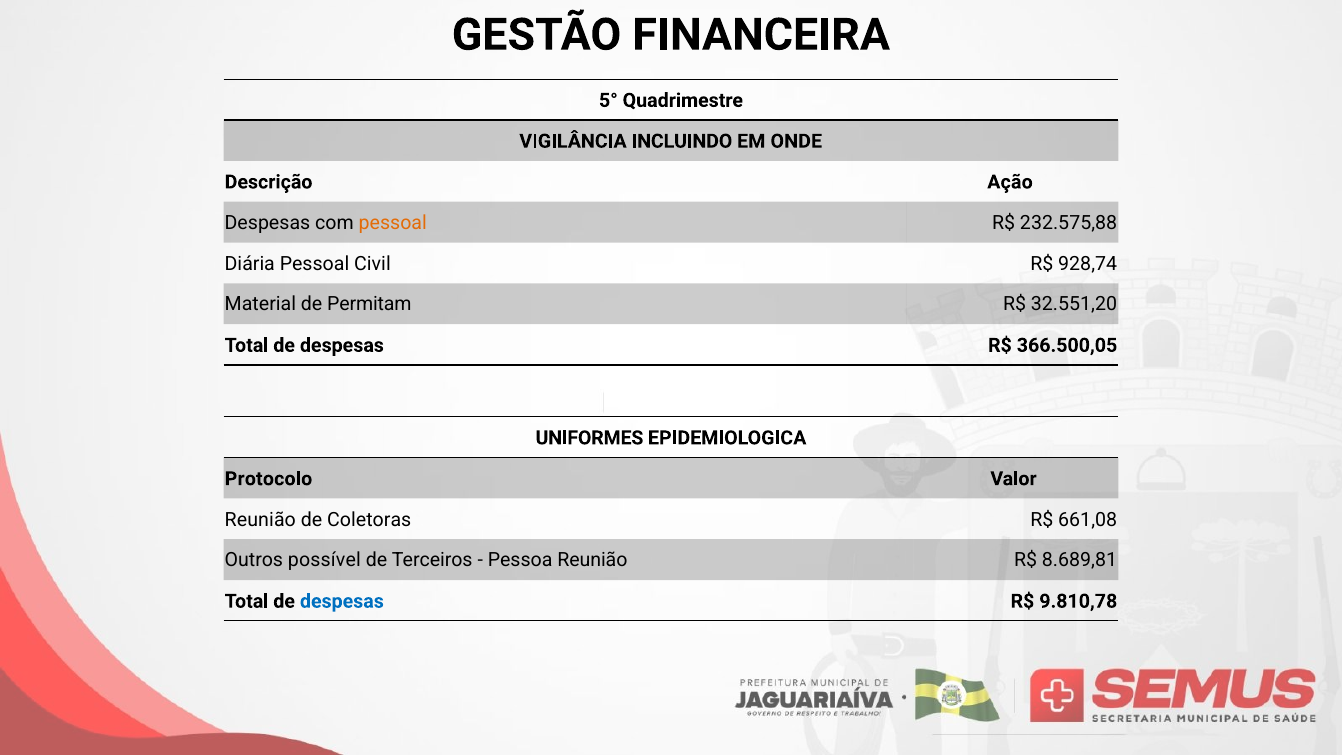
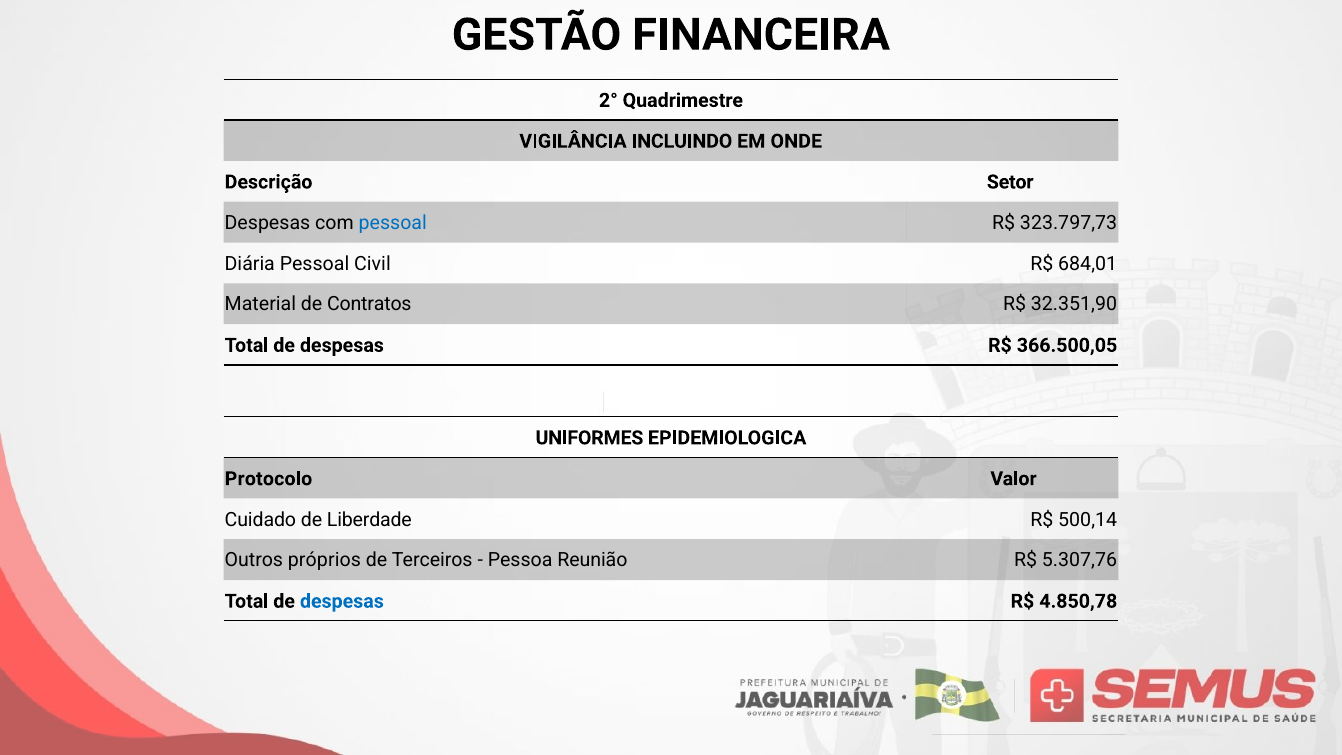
5°: 5° -> 2° (608, 100)
Ação: Ação -> Setor (1010, 182)
pessoal colour: orange -> blue (393, 223)
232.575,88: 232.575,88 -> 323.797,73 (1069, 223)
928,74: 928,74 -> 684,01 (1088, 264)
Permitam: Permitam -> Contratos (369, 304)
32.551,20: 32.551,20 -> 32.351,90 (1074, 304)
Reunião: Reunião -> Cuidado (260, 519)
Coletoras: Coletoras -> Liberdade (369, 519)
661,08: 661,08 -> 500,14 (1088, 519)
possível: possível -> próprios (324, 560)
8.689,81: 8.689,81 -> 5.307,76 (1079, 560)
9.810,78: 9.810,78 -> 4.850,78 (1078, 601)
